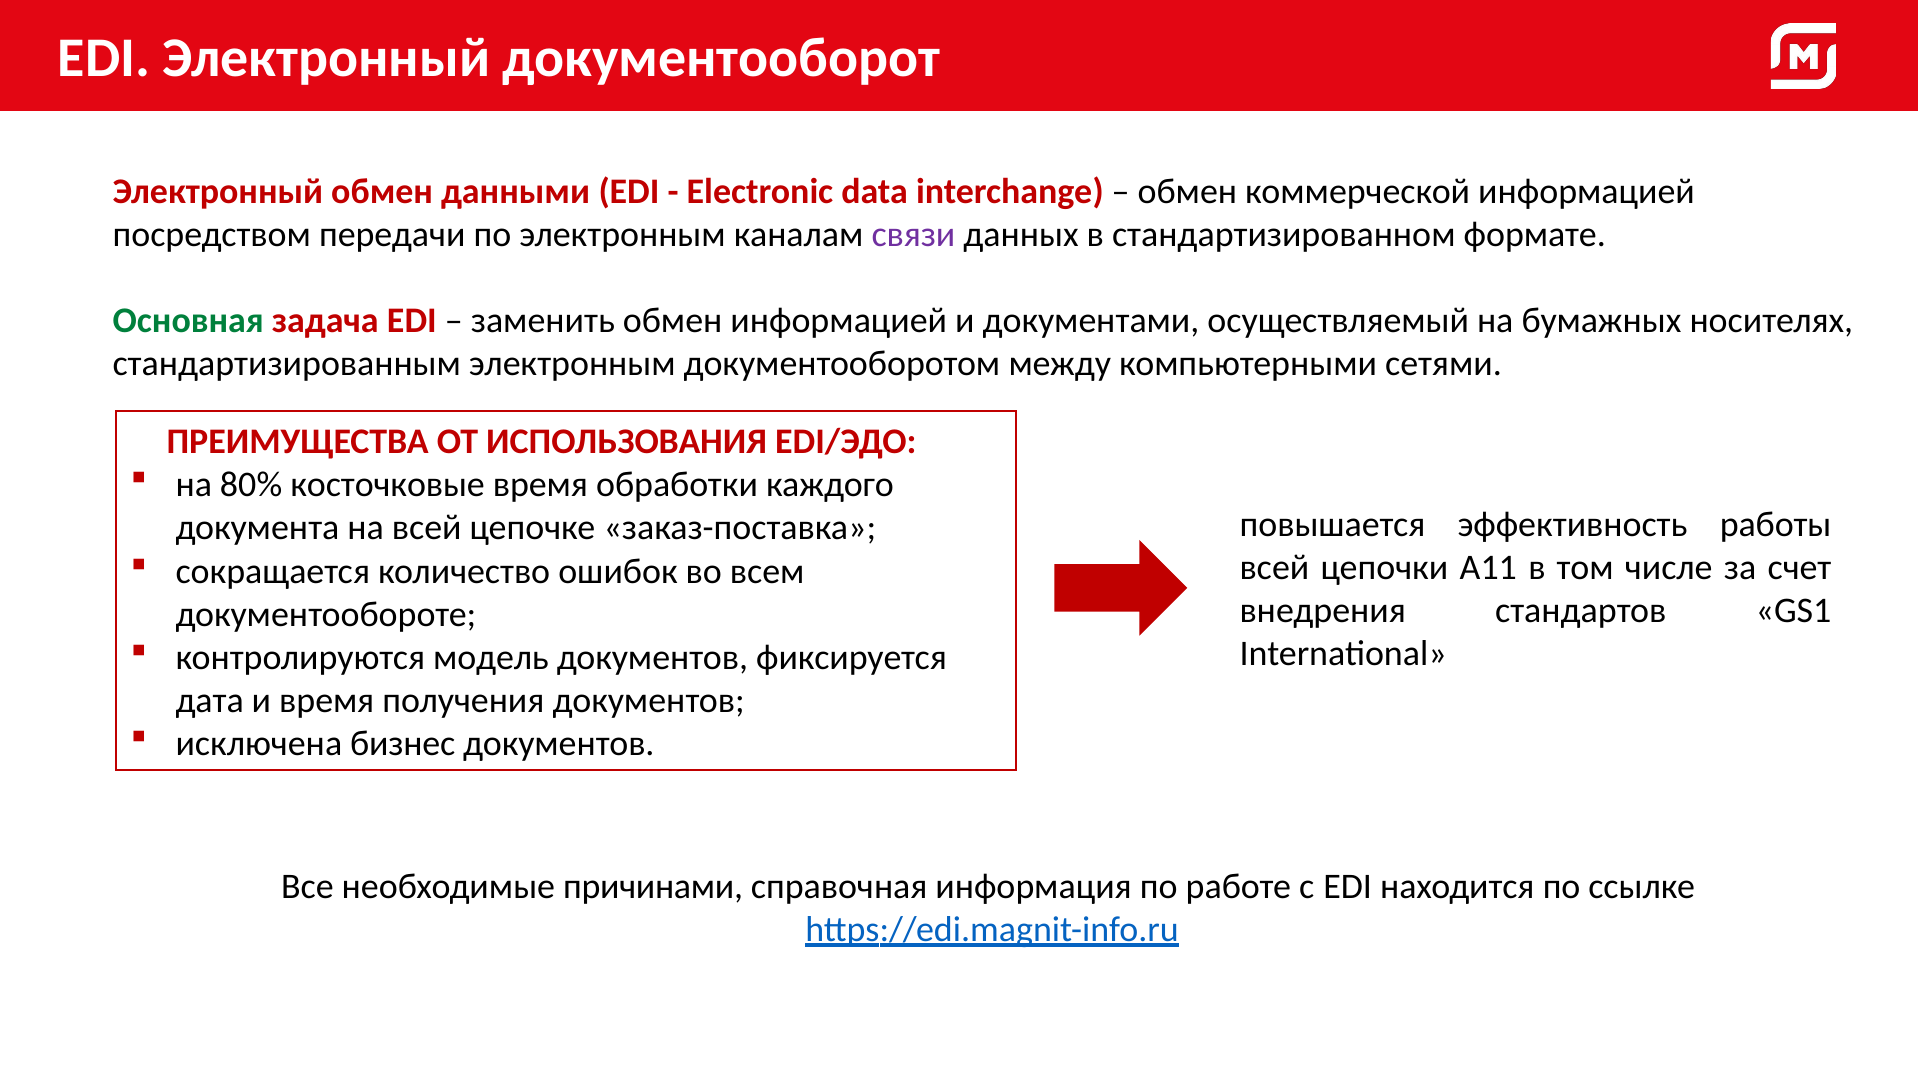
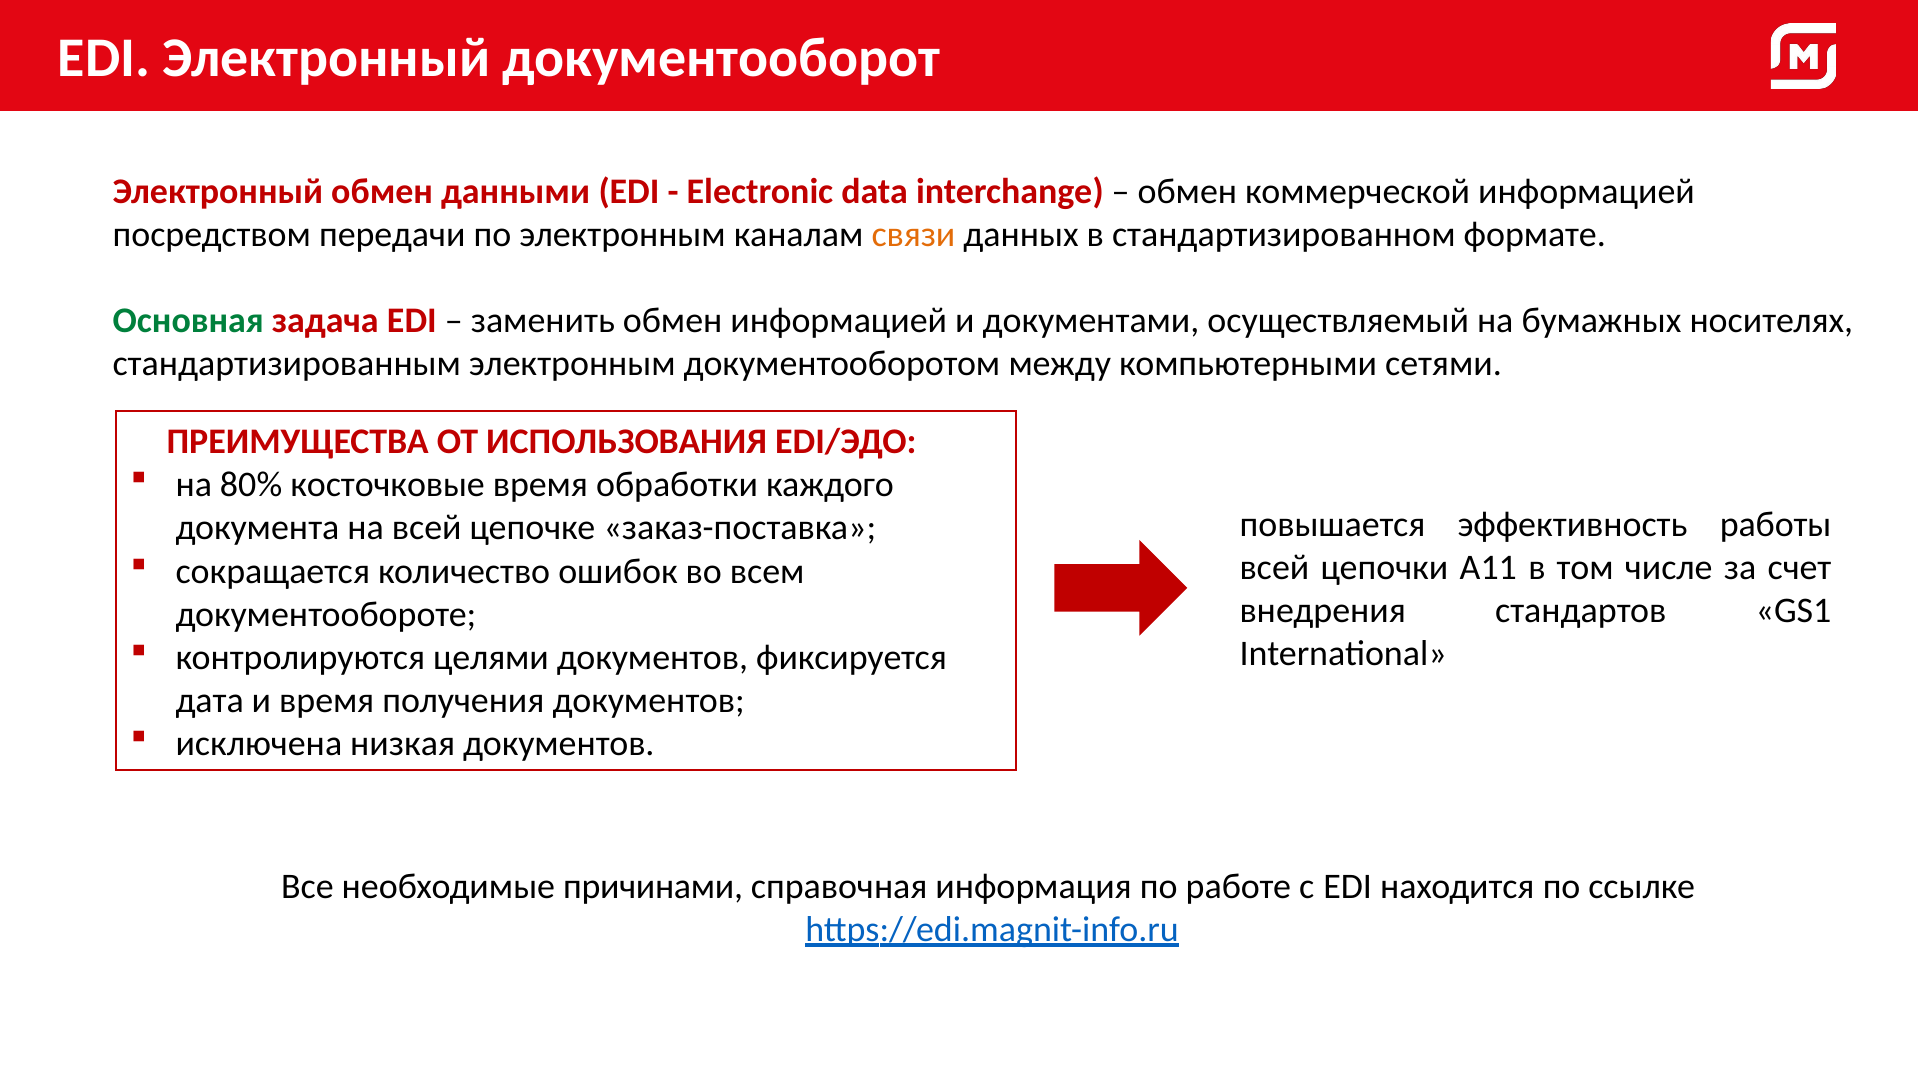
связи colour: purple -> orange (913, 234)
модель: модель -> целями (491, 657)
бизнес: бизнес -> низкая (403, 744)
